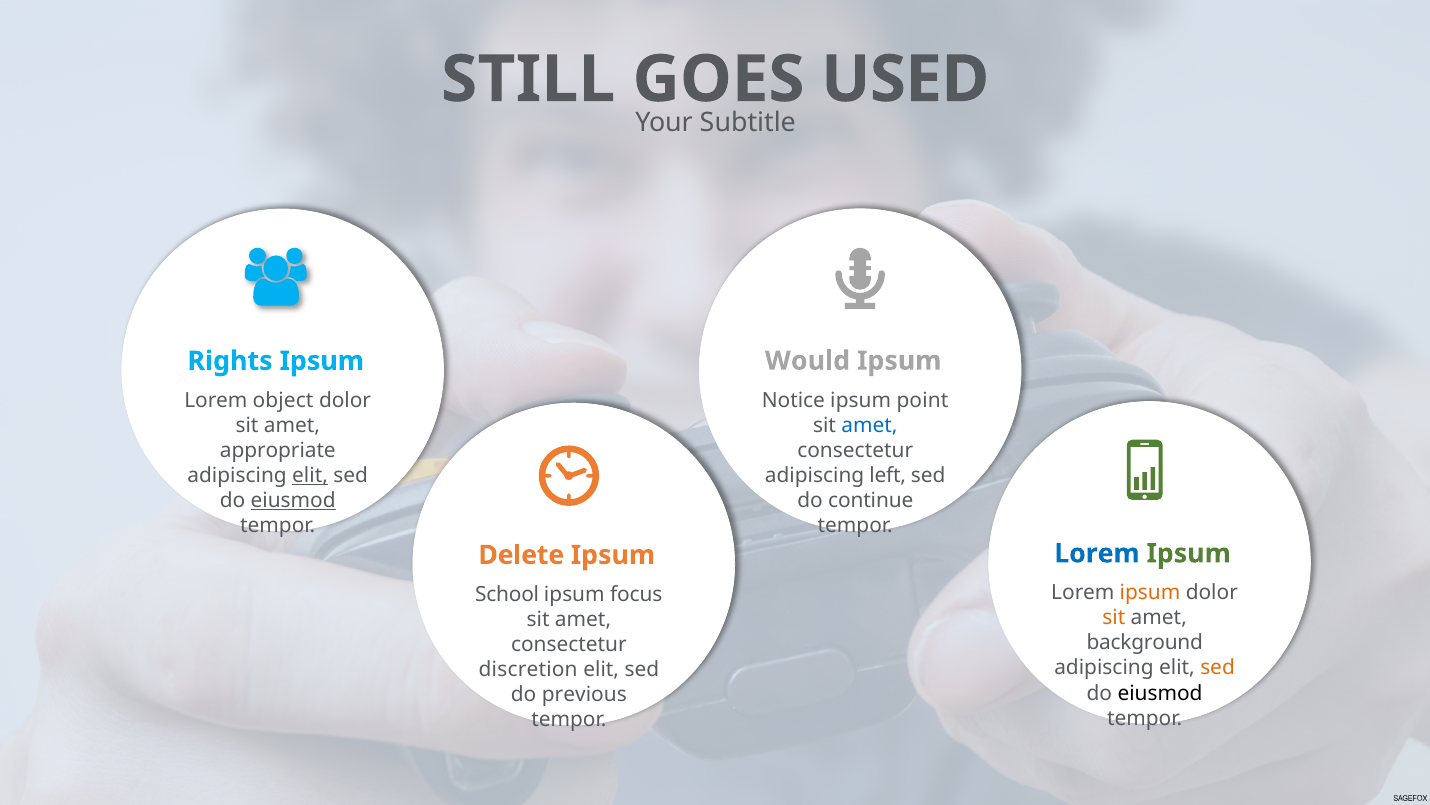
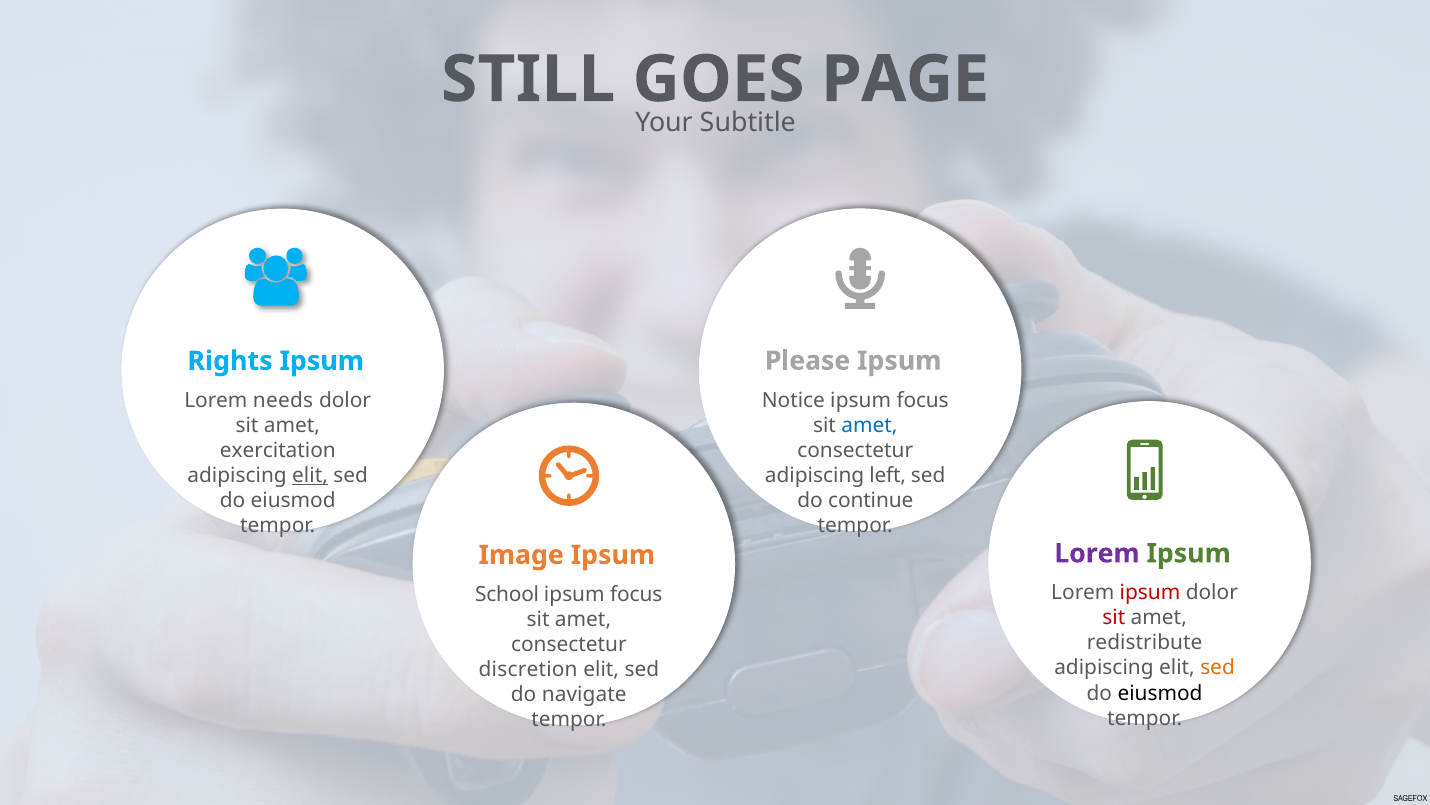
USED: USED -> PAGE (905, 79)
Would: Would -> Please (808, 361)
point: point -> focus (923, 400)
object: object -> needs (283, 400)
appropriate: appropriate -> exercitation (278, 450)
eiusmod underline: present -> none (293, 500)
Lorem colour: blue -> purple (1097, 553)
Delete: Delete -> Image (521, 555)
ipsum colour: orange -> red (1150, 592)
sit colour: orange -> red (1114, 617)
background: background -> redistribute (1145, 643)
previous: previous -> navigate (584, 694)
